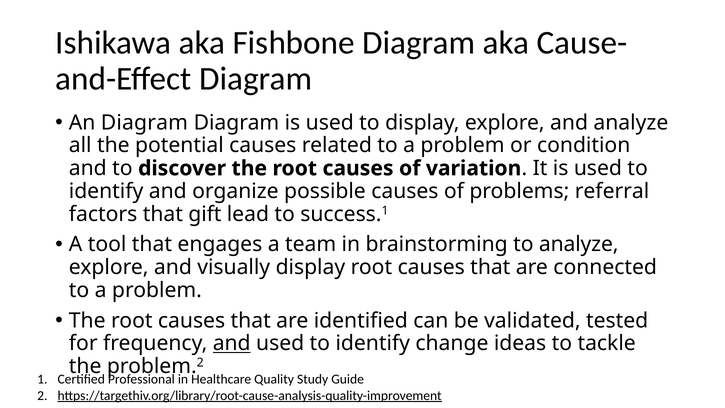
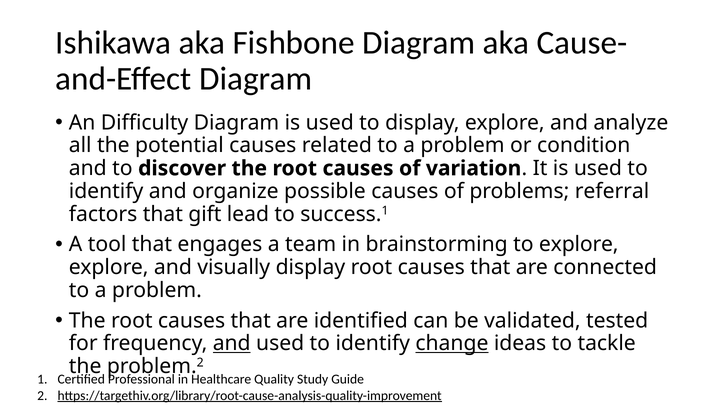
An Diagram: Diagram -> Difficulty (145, 123)
to analyze: analyze -> explore (579, 244)
change underline: none -> present (452, 343)
